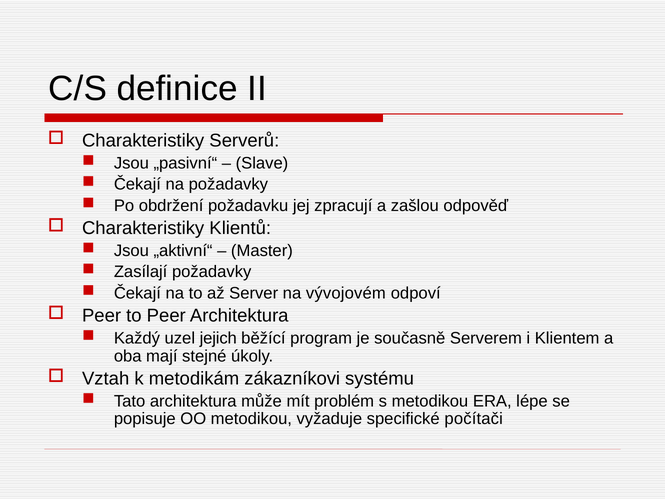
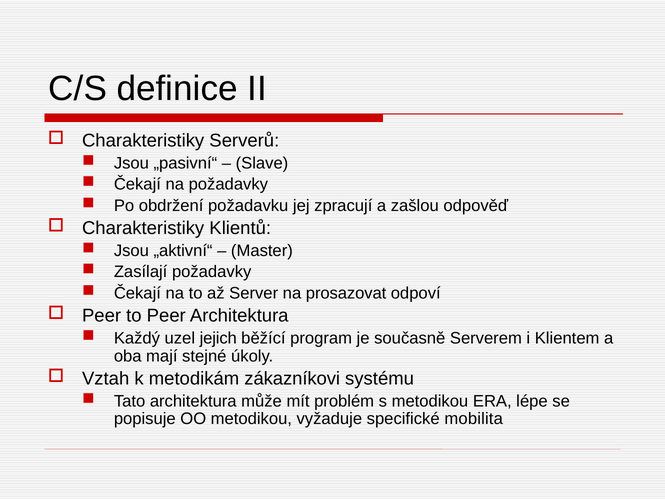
vývojovém: vývojovém -> prosazovat (346, 293)
počítači: počítači -> mobilita (474, 419)
